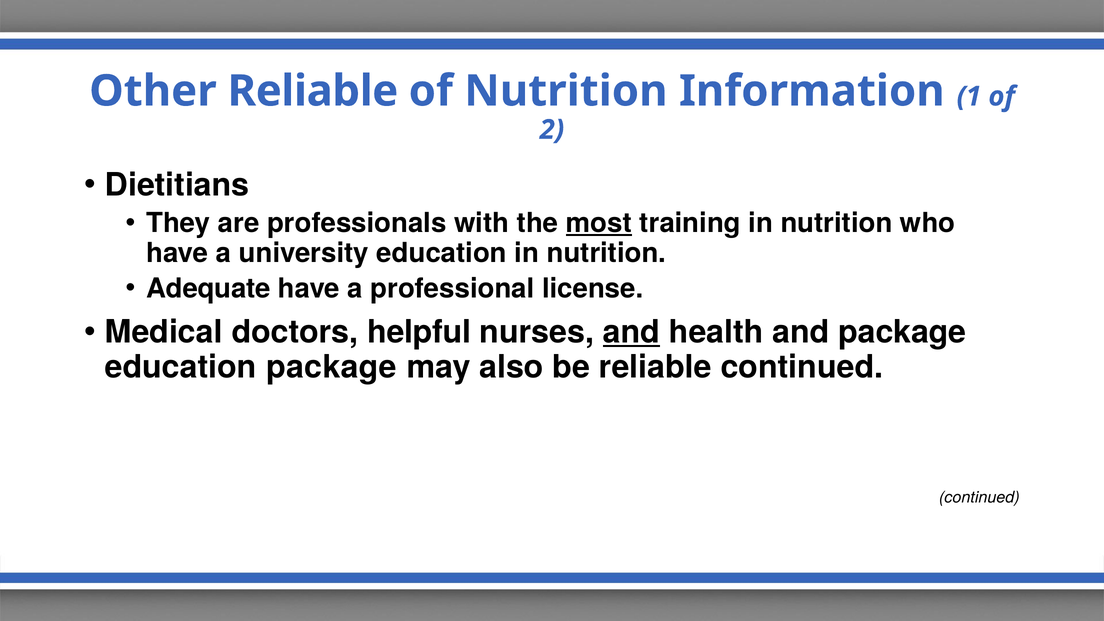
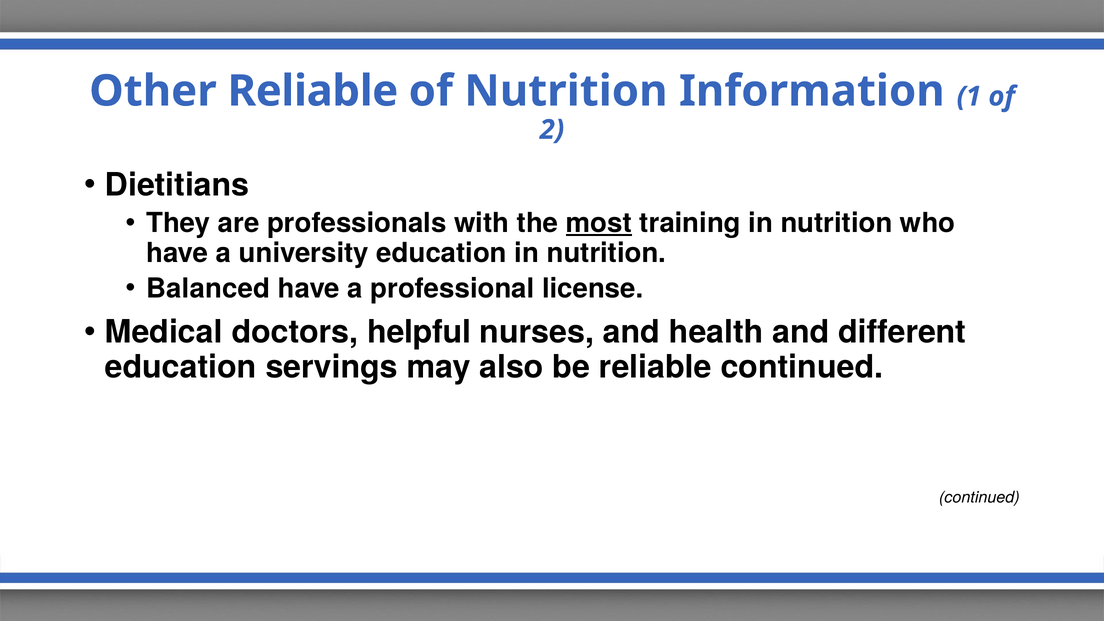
Adequate: Adequate -> Balanced (208, 288)
and underline: present -> none (631, 332)
and package: package -> different (902, 332)
education package: package -> servings (332, 367)
